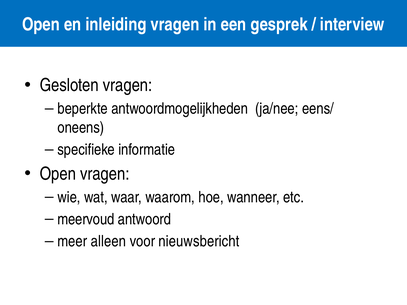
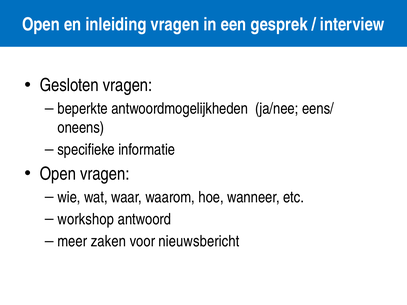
meervoud: meervoud -> workshop (86, 219)
alleen: alleen -> zaken (108, 242)
